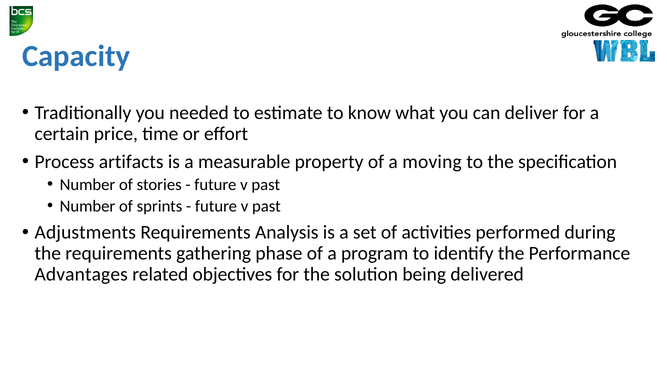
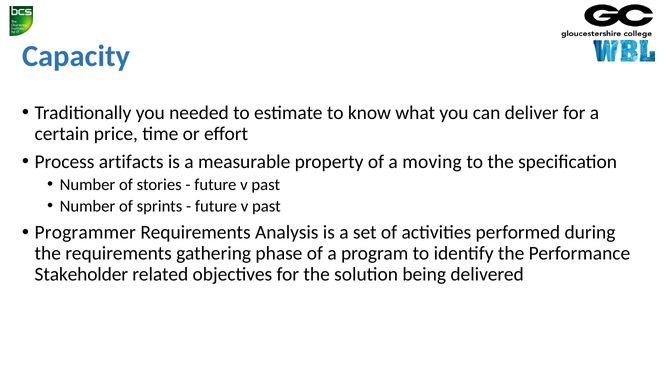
Adjustments: Adjustments -> Programmer (85, 233)
Advantages: Advantages -> Stakeholder (81, 275)
